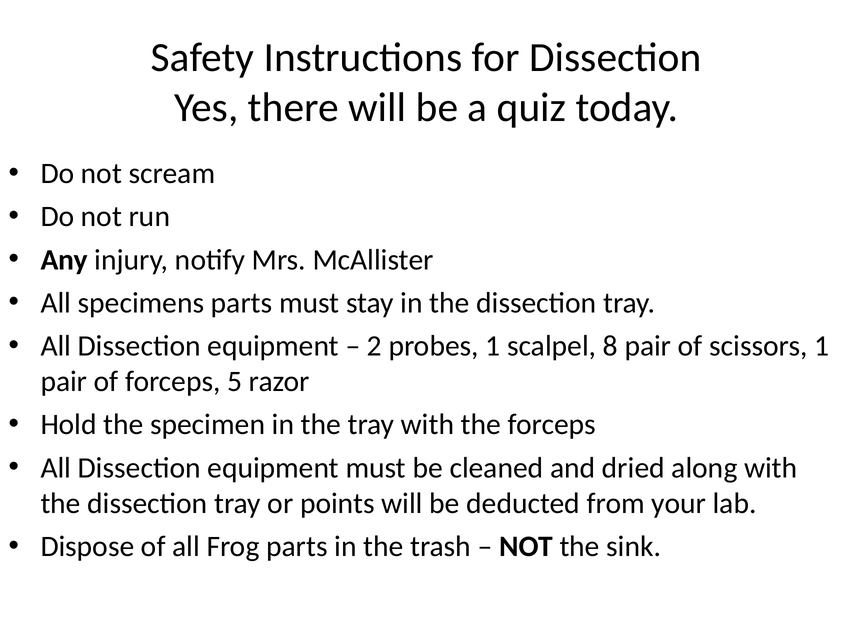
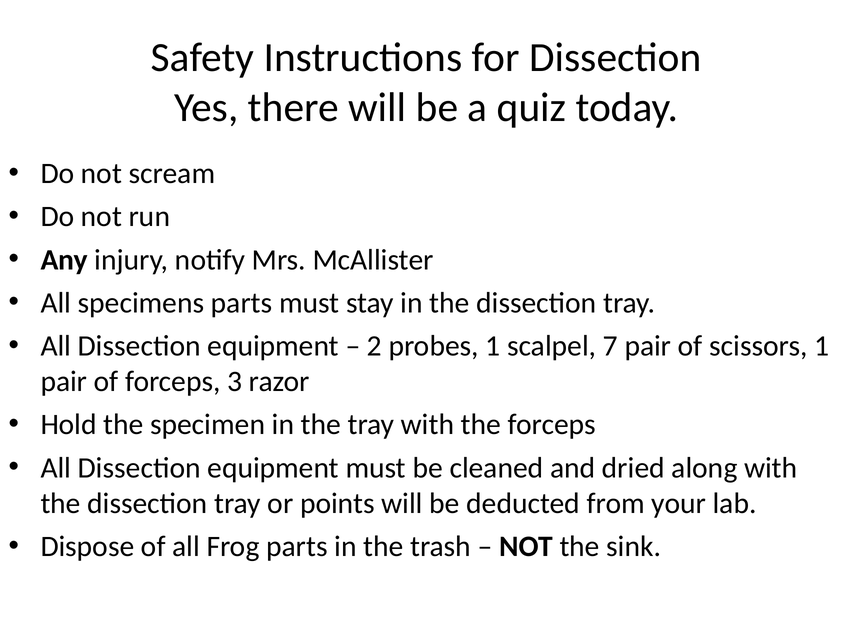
8: 8 -> 7 (610, 346)
5: 5 -> 3 (235, 381)
